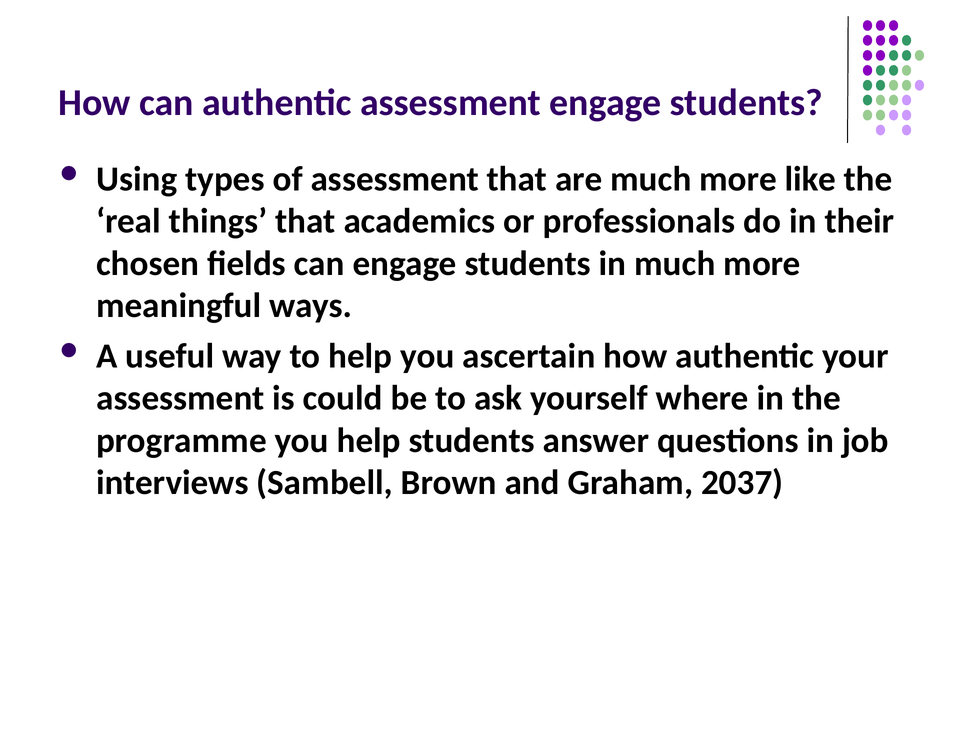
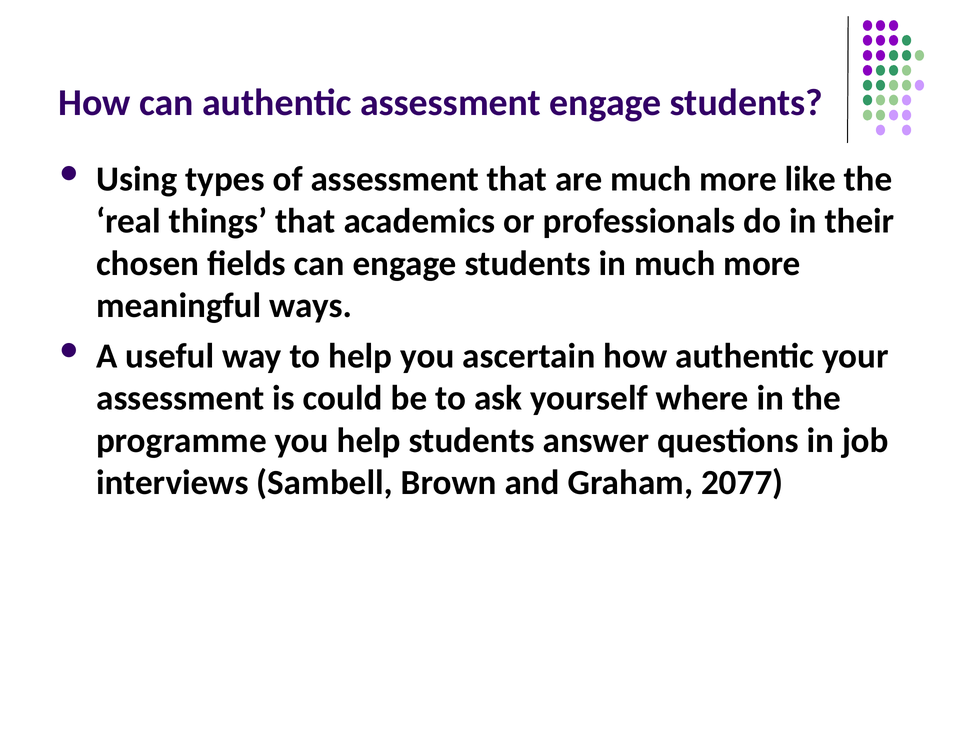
2037: 2037 -> 2077 (742, 482)
